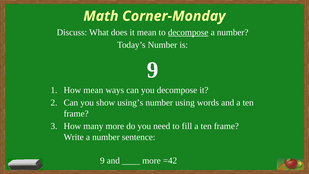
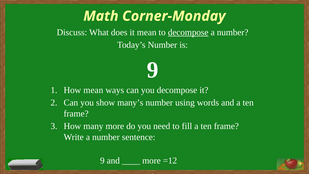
using’s: using’s -> many’s (130, 103)
=42: =42 -> =12 (170, 160)
